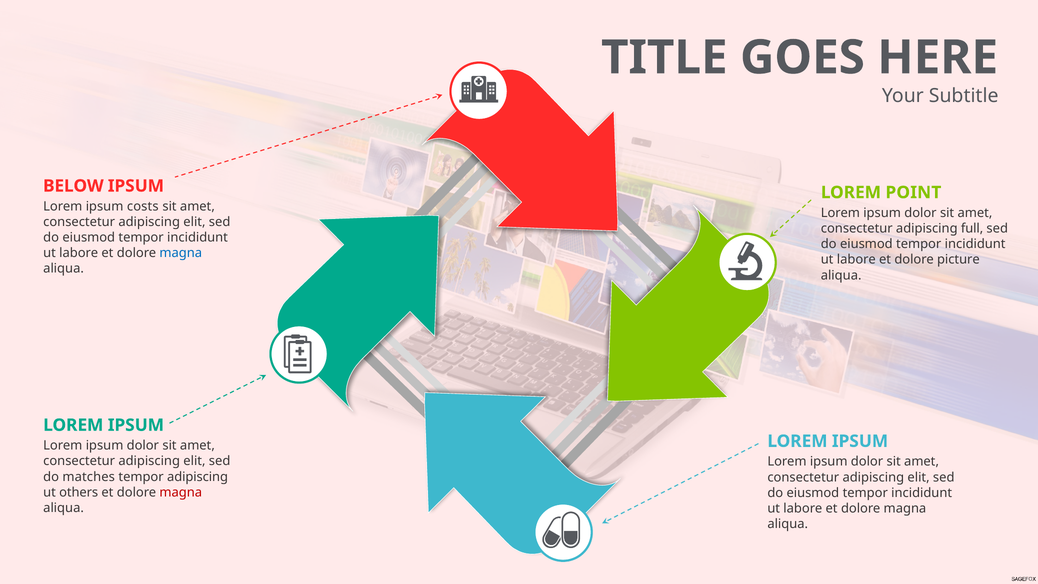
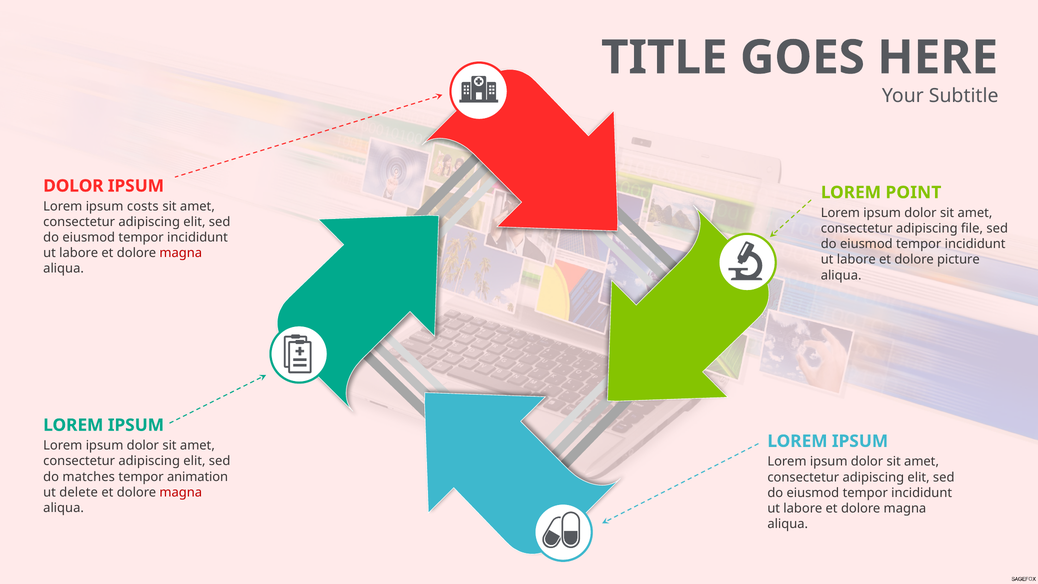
BELOW: BELOW -> DOLOR (73, 186)
full: full -> file (972, 228)
magna colour: blue -> red (181, 253)
tempor adipiscing: adipiscing -> animation (198, 477)
others: others -> delete (79, 492)
